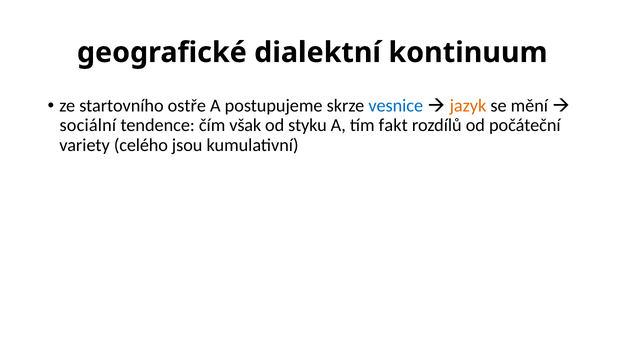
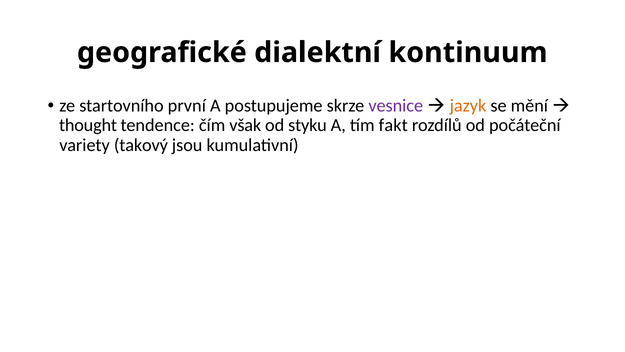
ostře: ostře -> první (187, 106)
vesnice colour: blue -> purple (396, 106)
sociální: sociální -> thought (88, 125)
celého: celého -> takový (141, 145)
